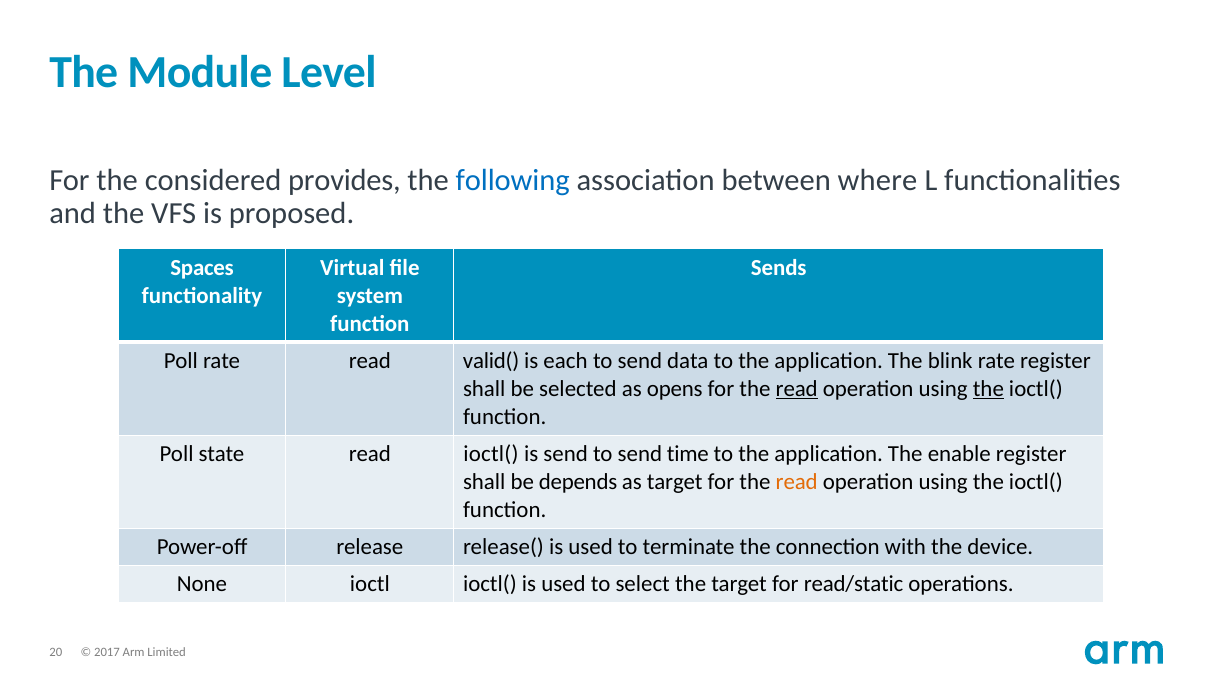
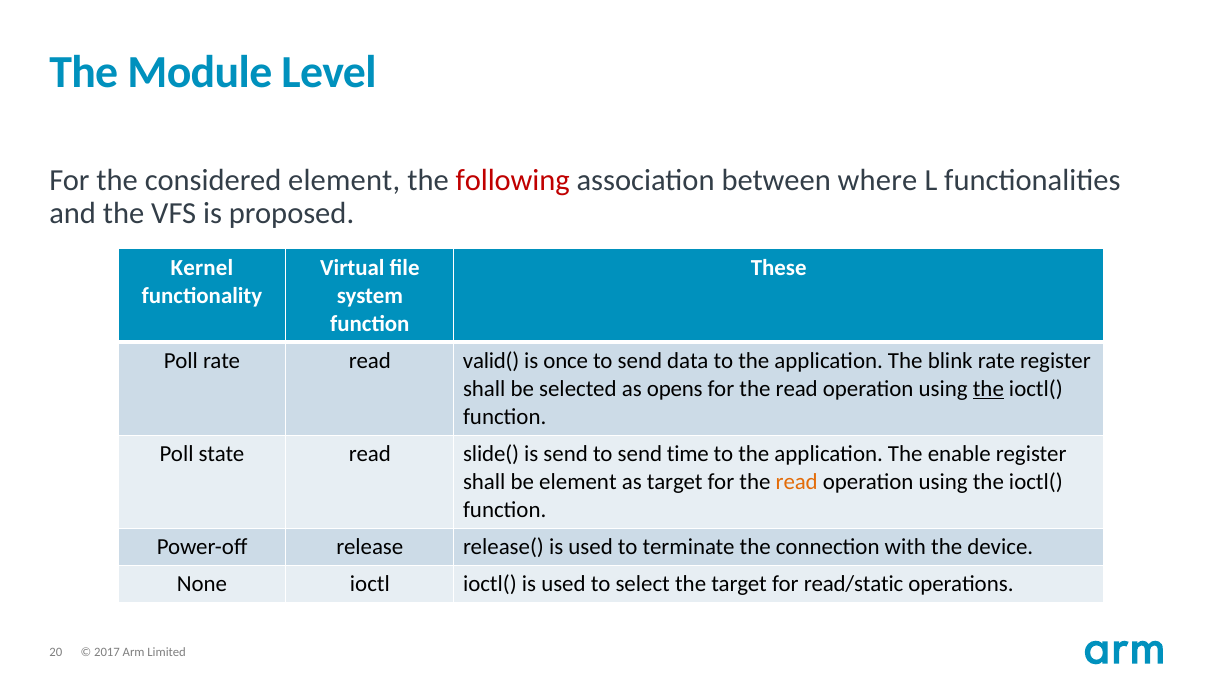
considered provides: provides -> element (344, 181)
following colour: blue -> red (513, 181)
Spaces: Spaces -> Kernel (202, 267)
Sends: Sends -> These (779, 267)
each: each -> once (566, 360)
read underline: present -> none (797, 388)
read ioctl(: ioctl( -> slide( (491, 453)
be depends: depends -> element (578, 481)
